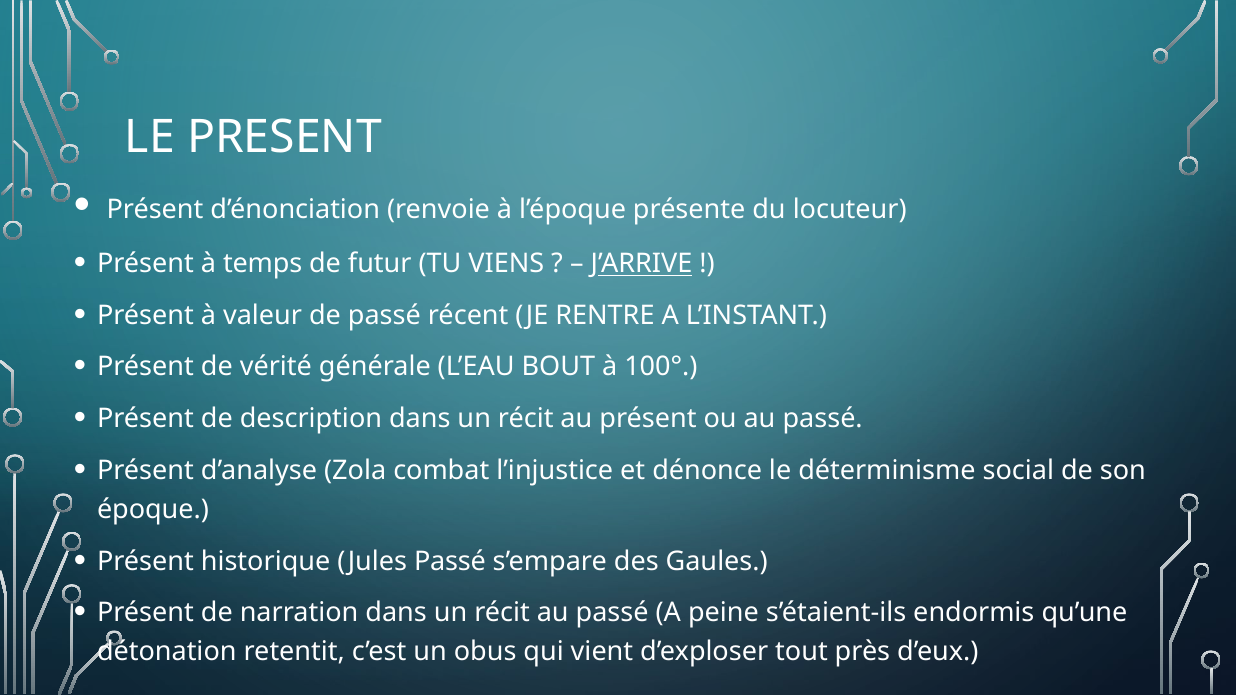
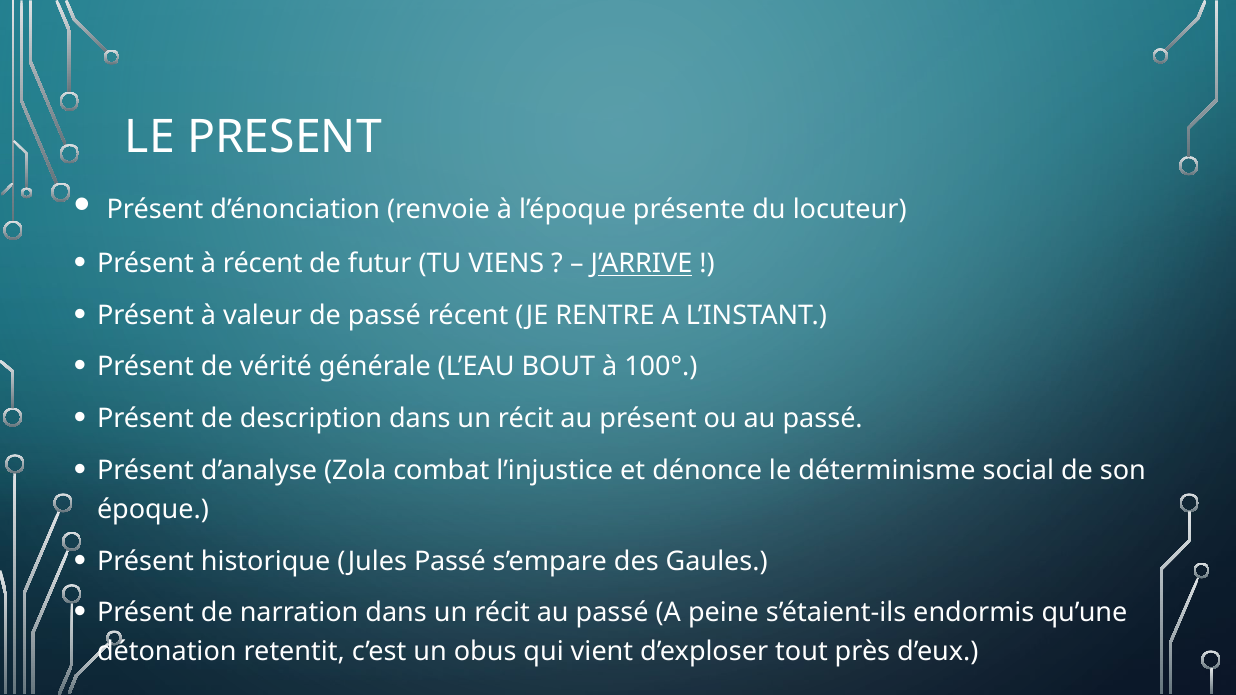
à temps: temps -> récent (263, 263)
